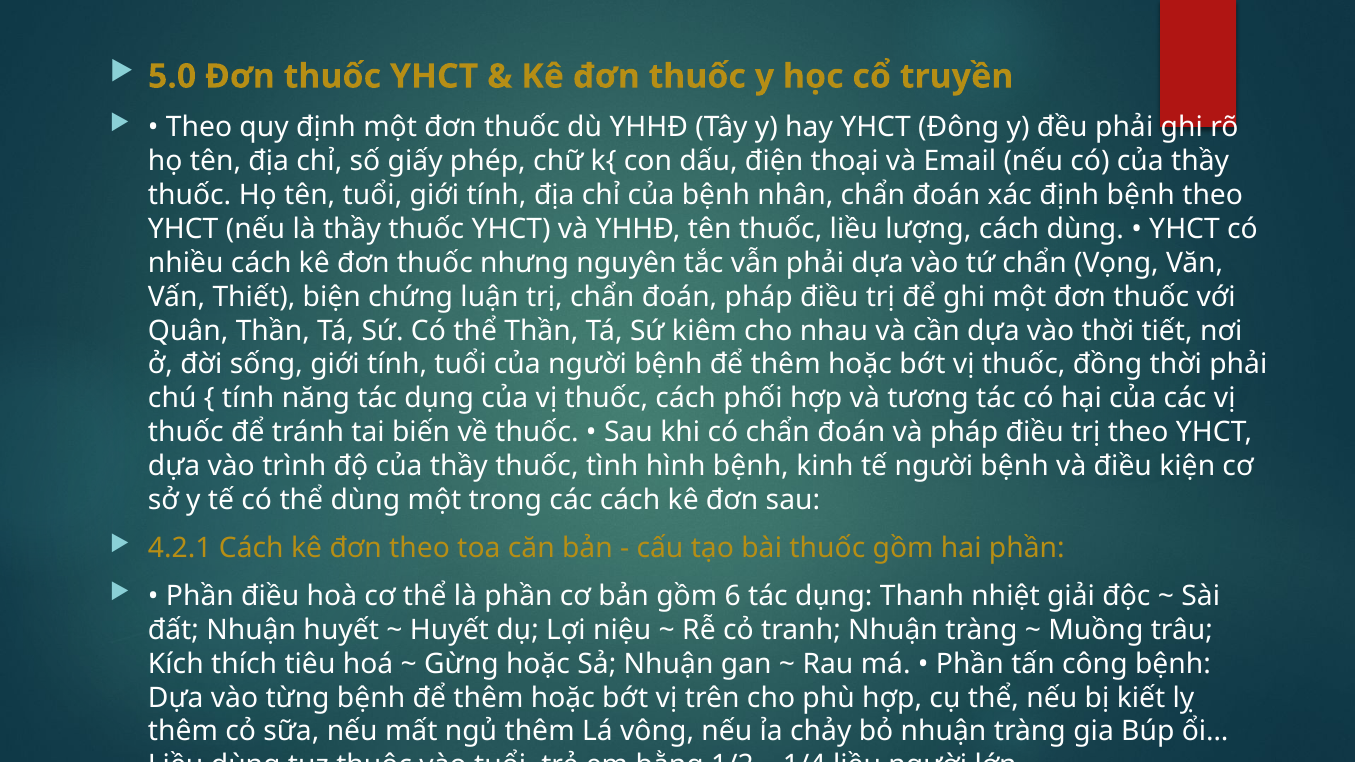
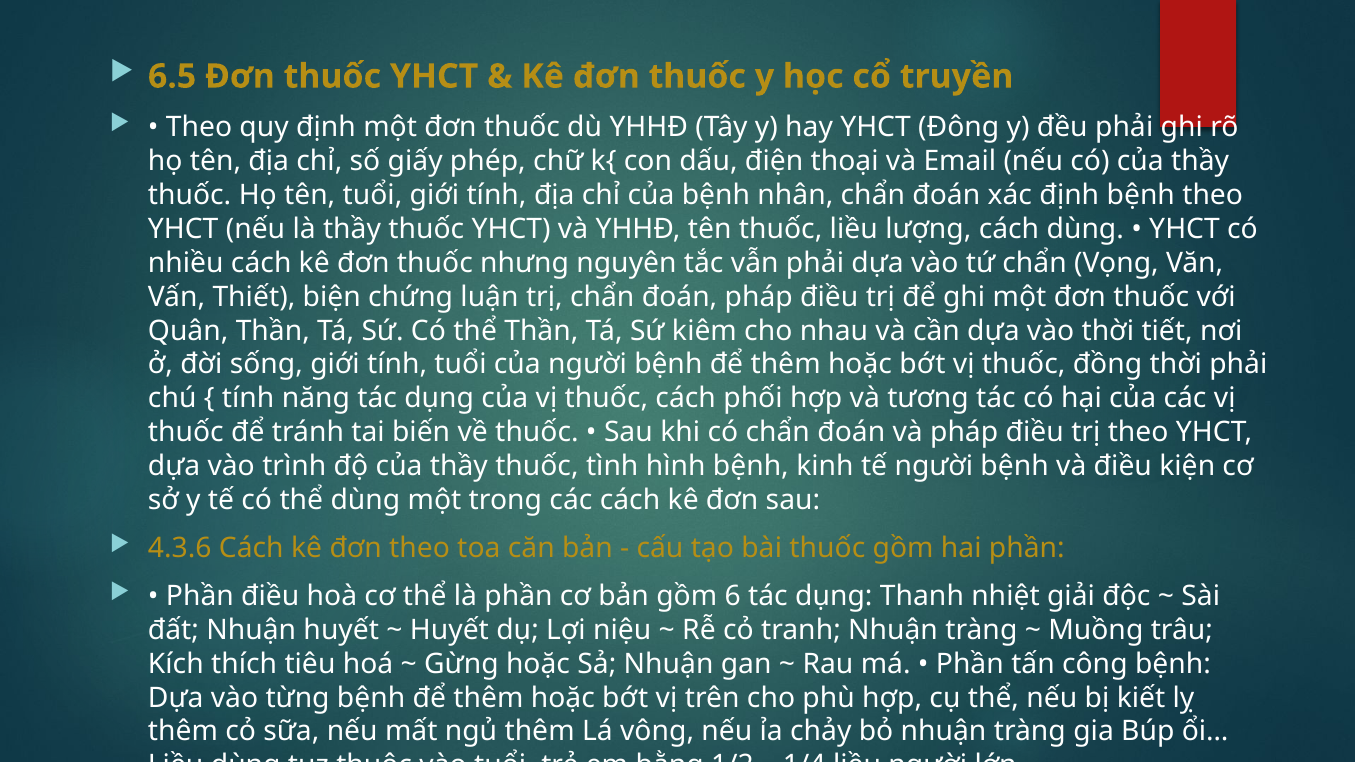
5.0: 5.0 -> 6.5 (172, 76)
4.2.1: 4.2.1 -> 4.3.6 (180, 548)
